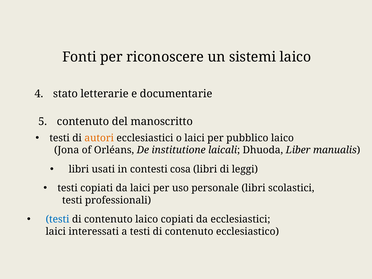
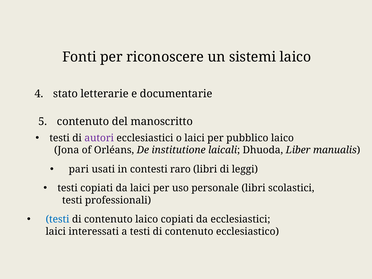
autori colour: orange -> purple (99, 138)
libri: libri -> pari (79, 169)
cosa: cosa -> raro (180, 169)
